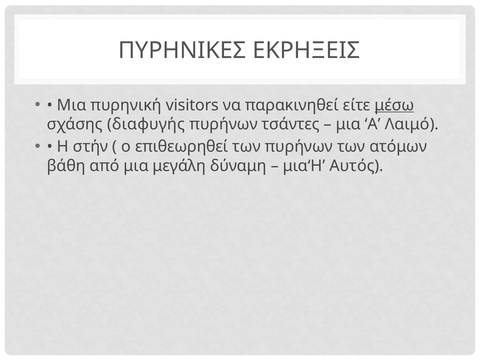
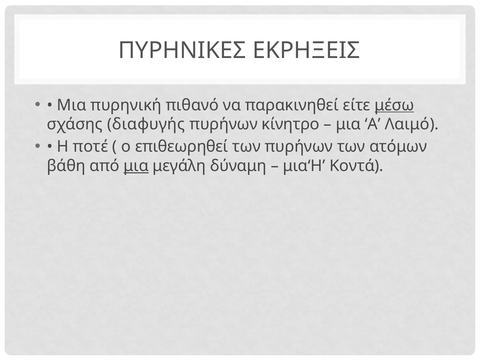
visitors: visitors -> πιθανό (192, 105)
τσάντες: τσάντες -> κίνητρο (291, 124)
στήν: στήν -> ποτέ (91, 147)
μια underline: none -> present (136, 166)
Αυτός: Αυτός -> Κοντά (357, 166)
